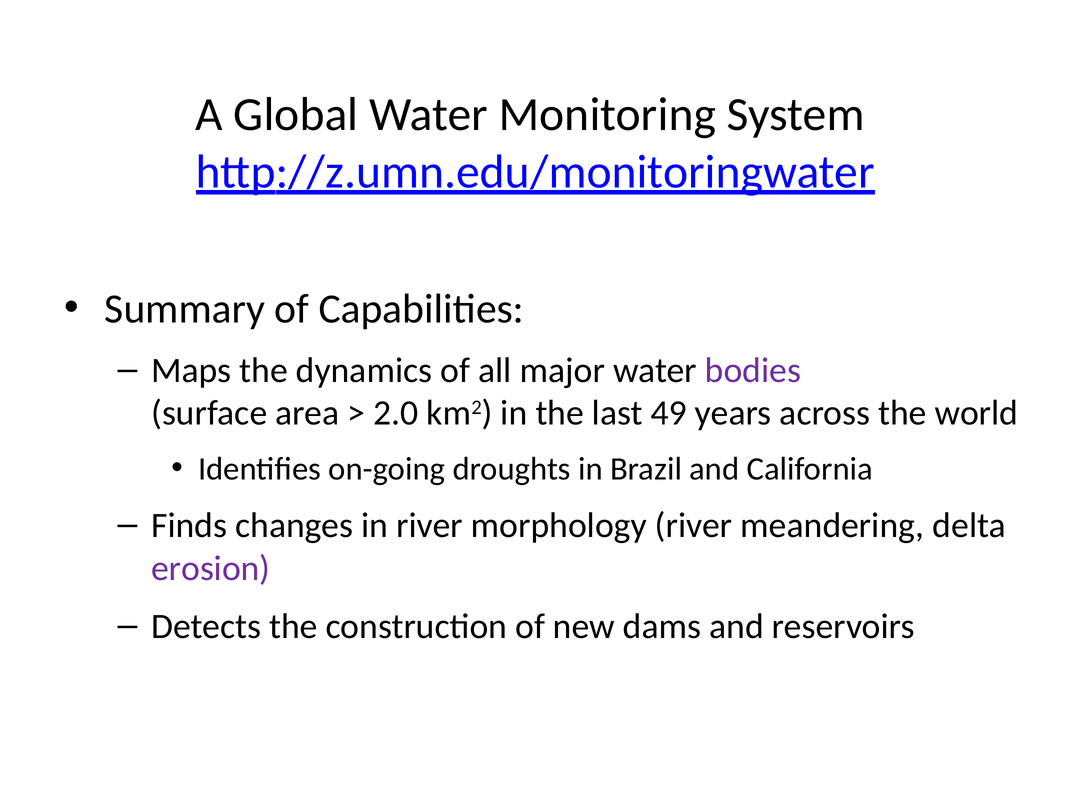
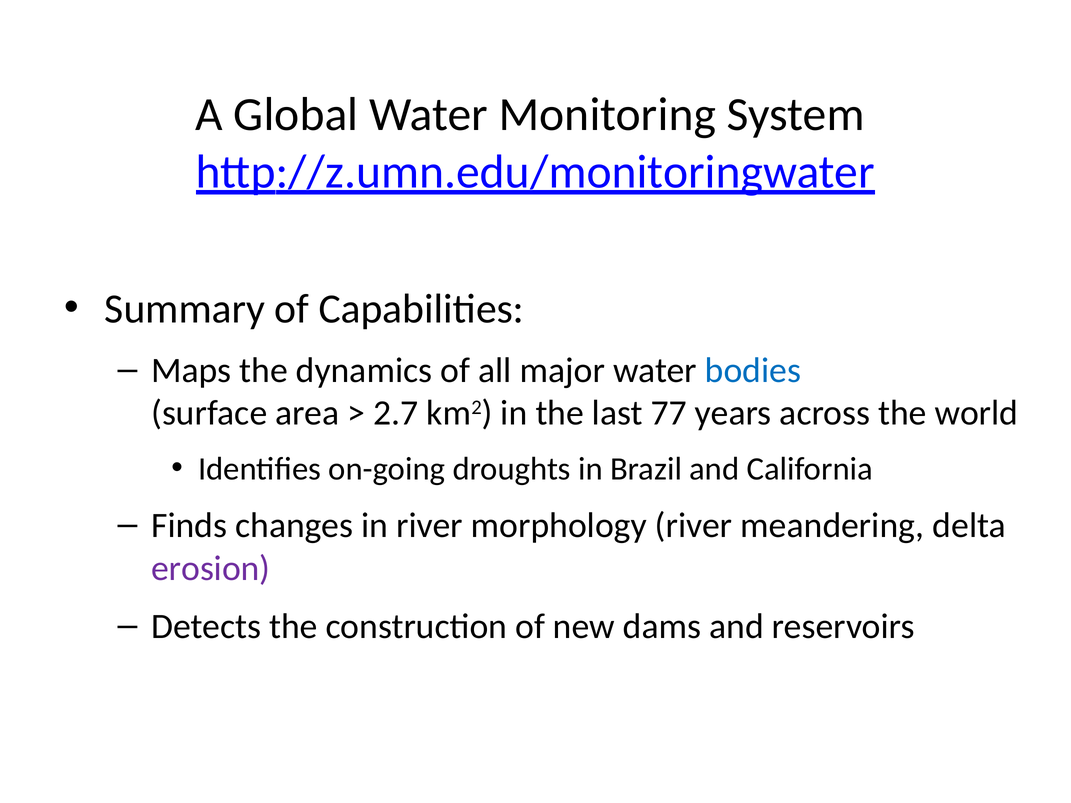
bodies colour: purple -> blue (753, 370)
2.0: 2.0 -> 2.7 (396, 413)
49: 49 -> 77 (669, 413)
